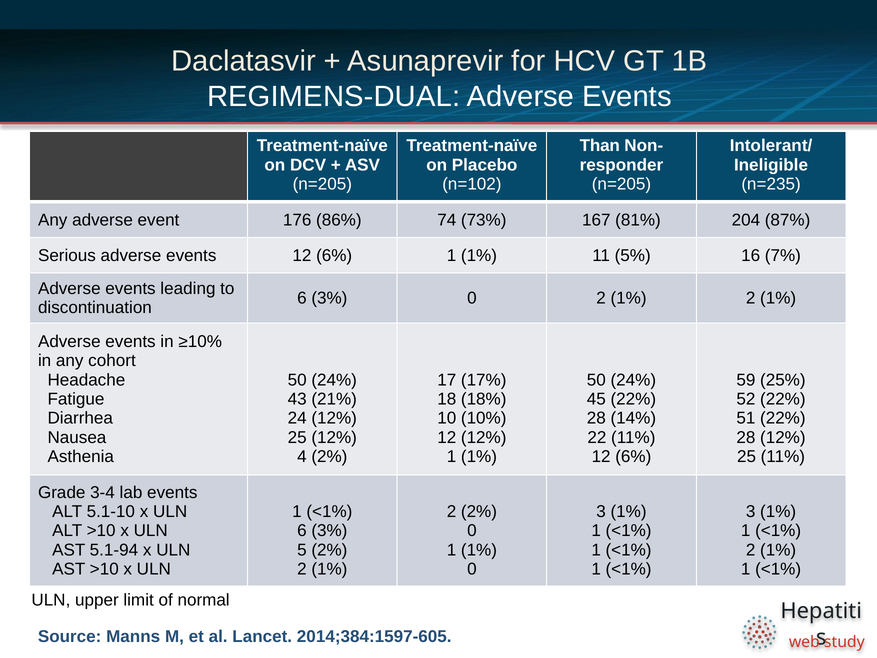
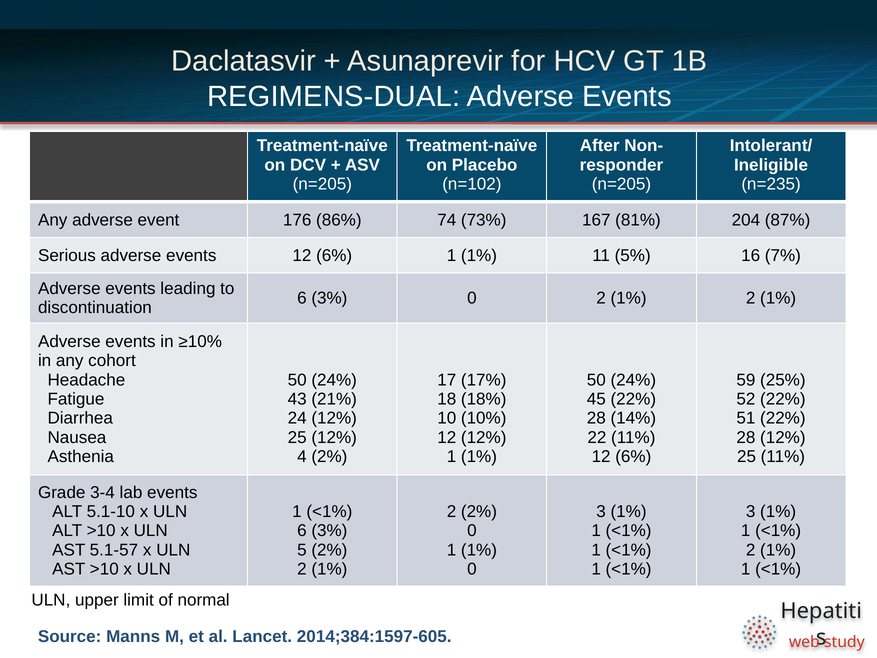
Than: Than -> After (600, 146)
5.1-94: 5.1-94 -> 5.1-57 (114, 550)
